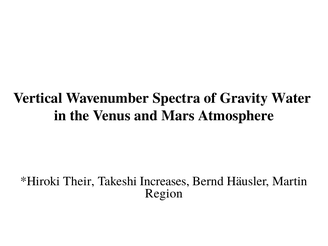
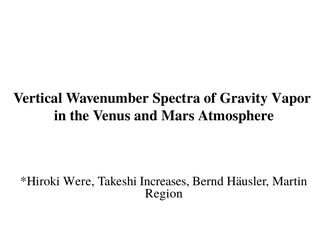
Water: Water -> Vapor (291, 98)
Their: Their -> Were (79, 181)
